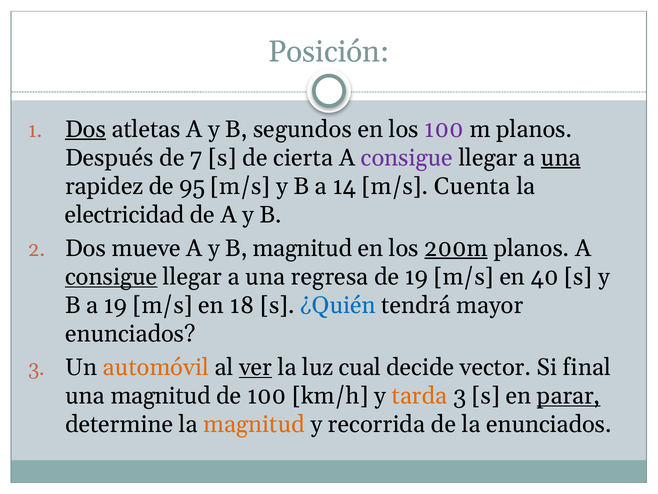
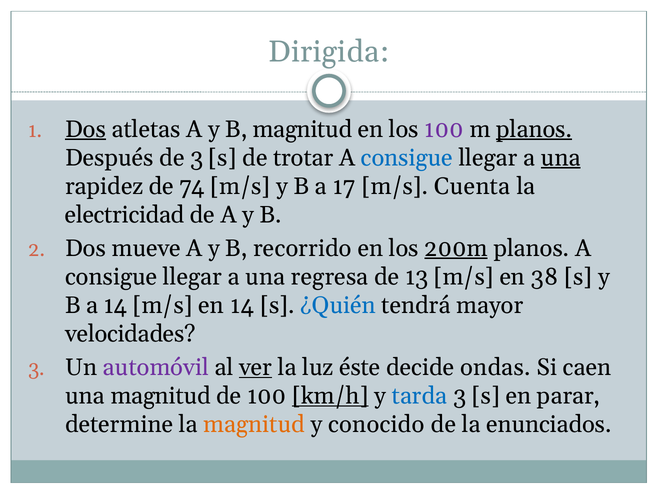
Posición: Posición -> Dirigida (329, 52)
B segundos: segundos -> magnitud (303, 129)
planos underline: none -> present (534, 129)
de 7: 7 -> 3 (197, 158)
cierta: cierta -> trotar (303, 158)
consigue colour: purple -> blue (407, 158)
95: 95 -> 74 (192, 186)
14: 14 -> 17 (344, 186)
B magnitud: magnitud -> recorrido (302, 248)
consigue underline: present -> none (111, 276)
de 19: 19 -> 13 (417, 276)
40: 40 -> 38 (545, 276)
a 19: 19 -> 14 (116, 305)
en 18: 18 -> 14 (242, 305)
enunciados: enunciados -> velocidades (130, 333)
automóvil colour: orange -> purple (156, 367)
cual: cual -> éste (360, 367)
vector: vector -> ondas (495, 367)
final: final -> caen (587, 367)
km/h underline: none -> present (330, 395)
tarda colour: orange -> blue (420, 395)
parar underline: present -> none (569, 395)
recorrida: recorrida -> conocido (376, 424)
